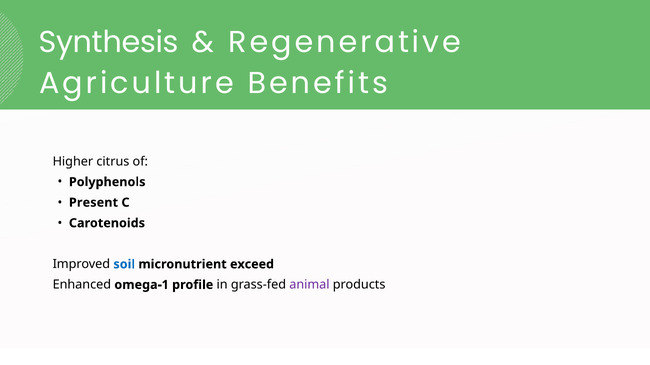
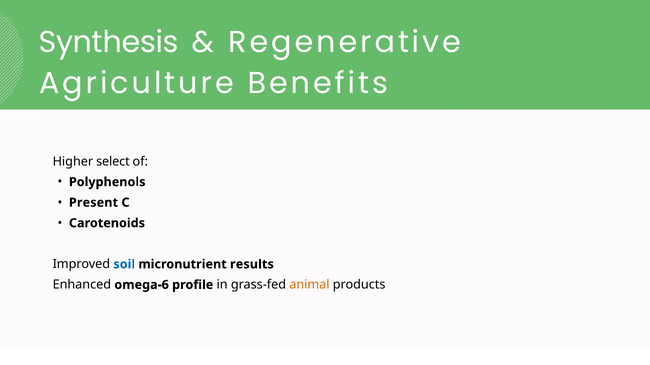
citrus: citrus -> select (113, 162)
exceed: exceed -> results (252, 265)
omega-1: omega-1 -> omega-6 (142, 285)
animal colour: purple -> orange (309, 285)
